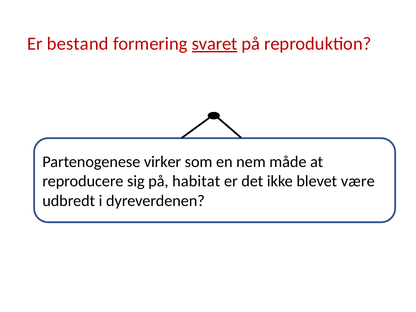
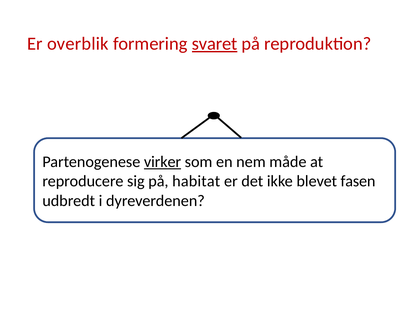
bestand: bestand -> overblik (78, 44)
virker underline: none -> present (163, 162)
være: være -> fasen (358, 181)
